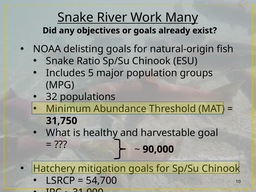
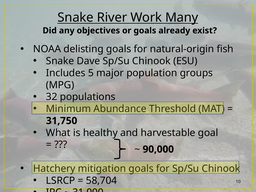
Ratio: Ratio -> Dave (88, 61)
54,700: 54,700 -> 58,704 (102, 181)
